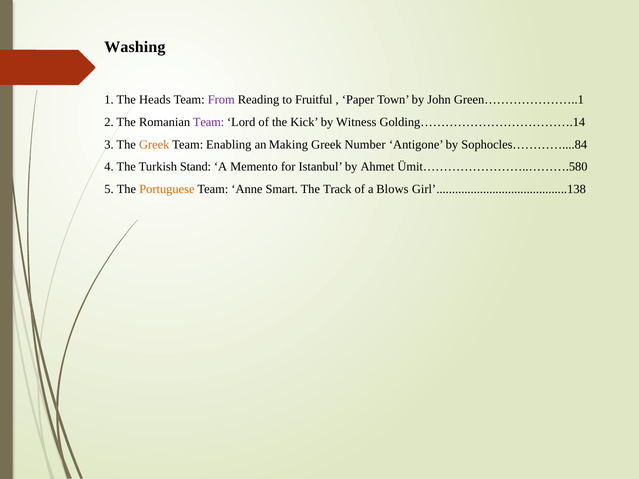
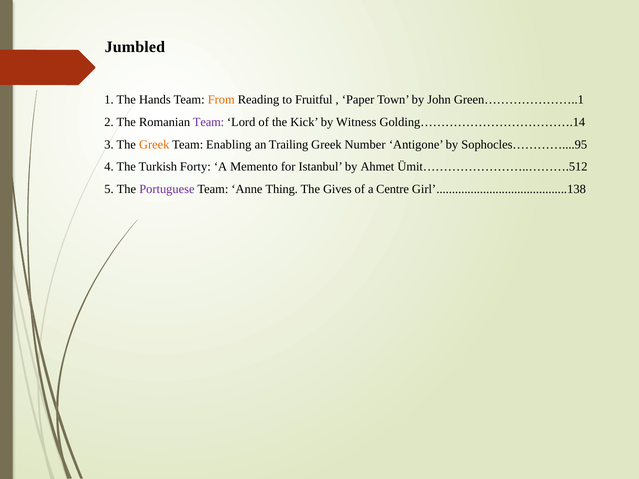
Washing: Washing -> Jumbled (135, 47)
Heads: Heads -> Hands (155, 100)
From colour: purple -> orange (221, 100)
Making: Making -> Trailing (289, 145)
Sophocles…………....84: Sophocles…………....84 -> Sophocles…………....95 (524, 145)
Stand: Stand -> Forty (195, 167)
Ümit……………………..……….580: Ümit……………………..……….580 -> Ümit……………………..……….512 (492, 167)
Portuguese colour: orange -> purple (167, 189)
Smart: Smart -> Thing (282, 189)
Track: Track -> Gives (337, 189)
Blows: Blows -> Centre (393, 189)
